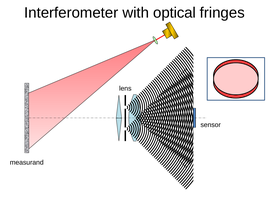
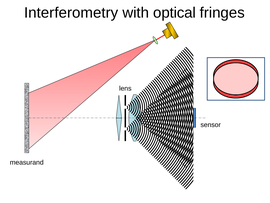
Interferometer: Interferometer -> Interferometry (71, 13)
